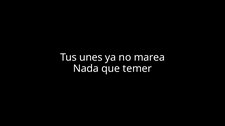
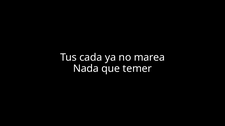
unes: unes -> cada (91, 58)
